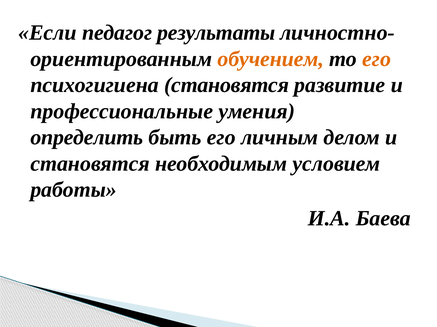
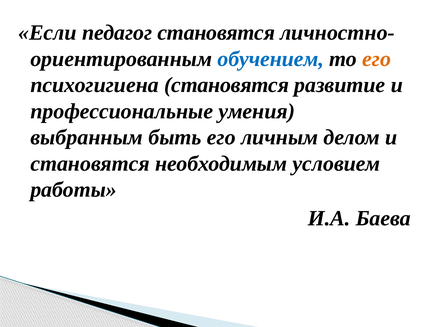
педагог результаты: результаты -> становятся (216, 33)
обучением colour: orange -> blue (271, 59)
определить: определить -> выбранным (87, 138)
